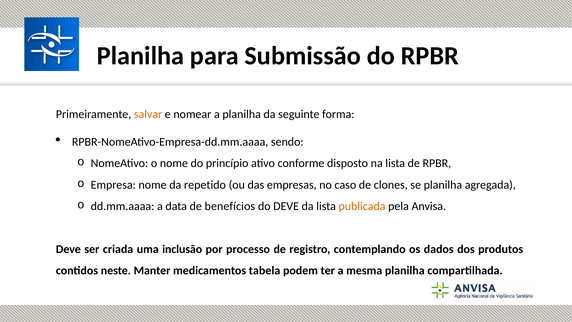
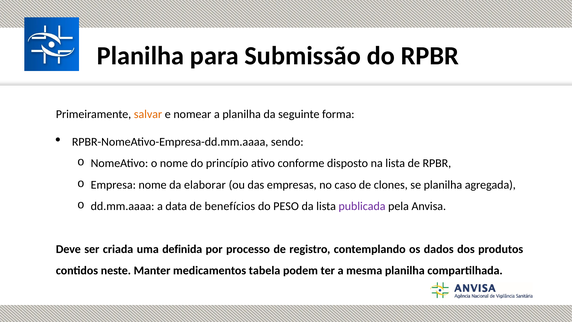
repetido: repetido -> elaborar (205, 185)
do DEVE: DEVE -> PESO (286, 206)
publicada colour: orange -> purple (362, 206)
inclusão: inclusão -> definida (182, 249)
